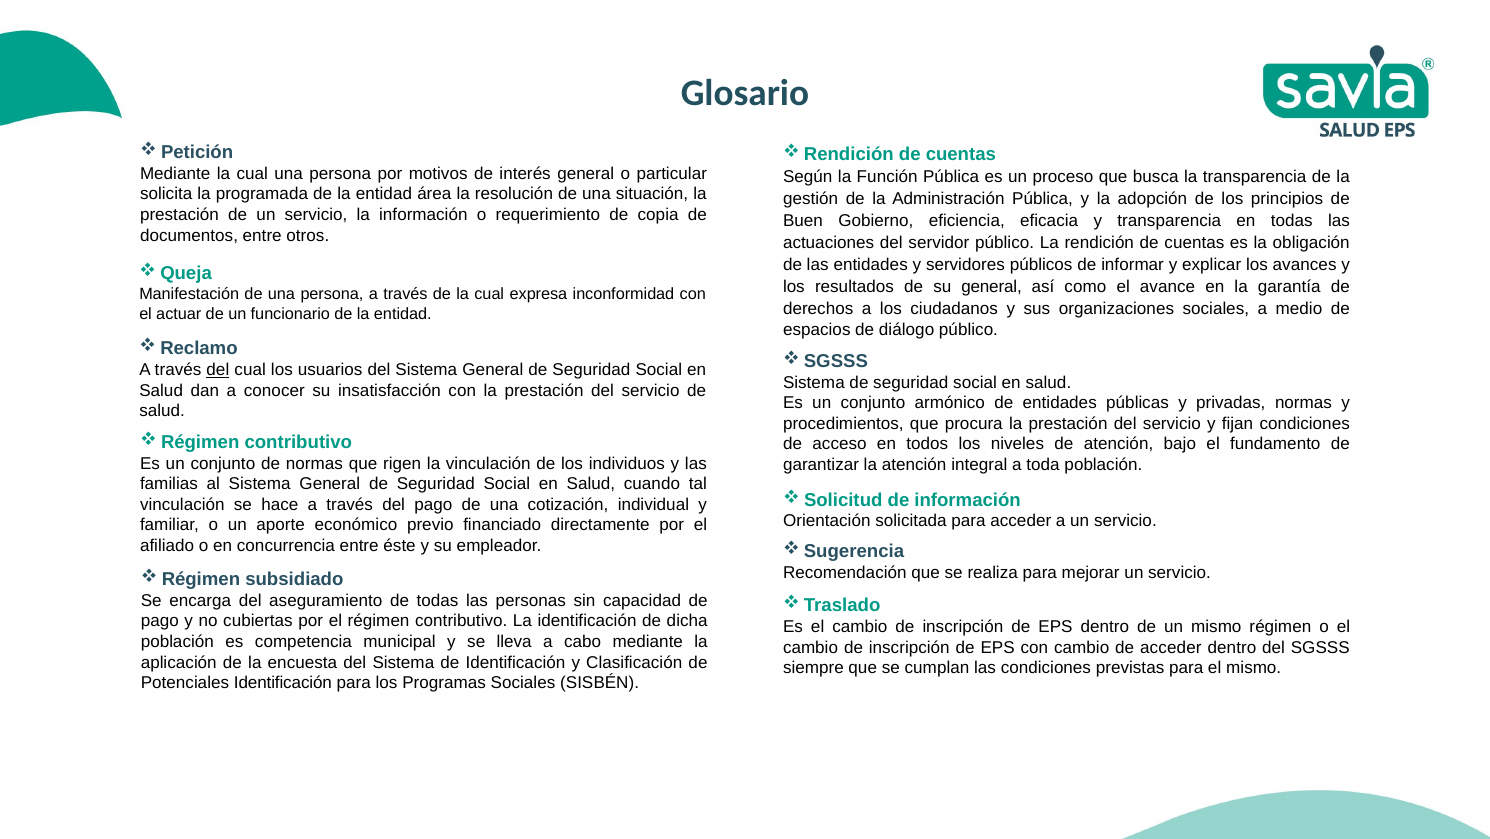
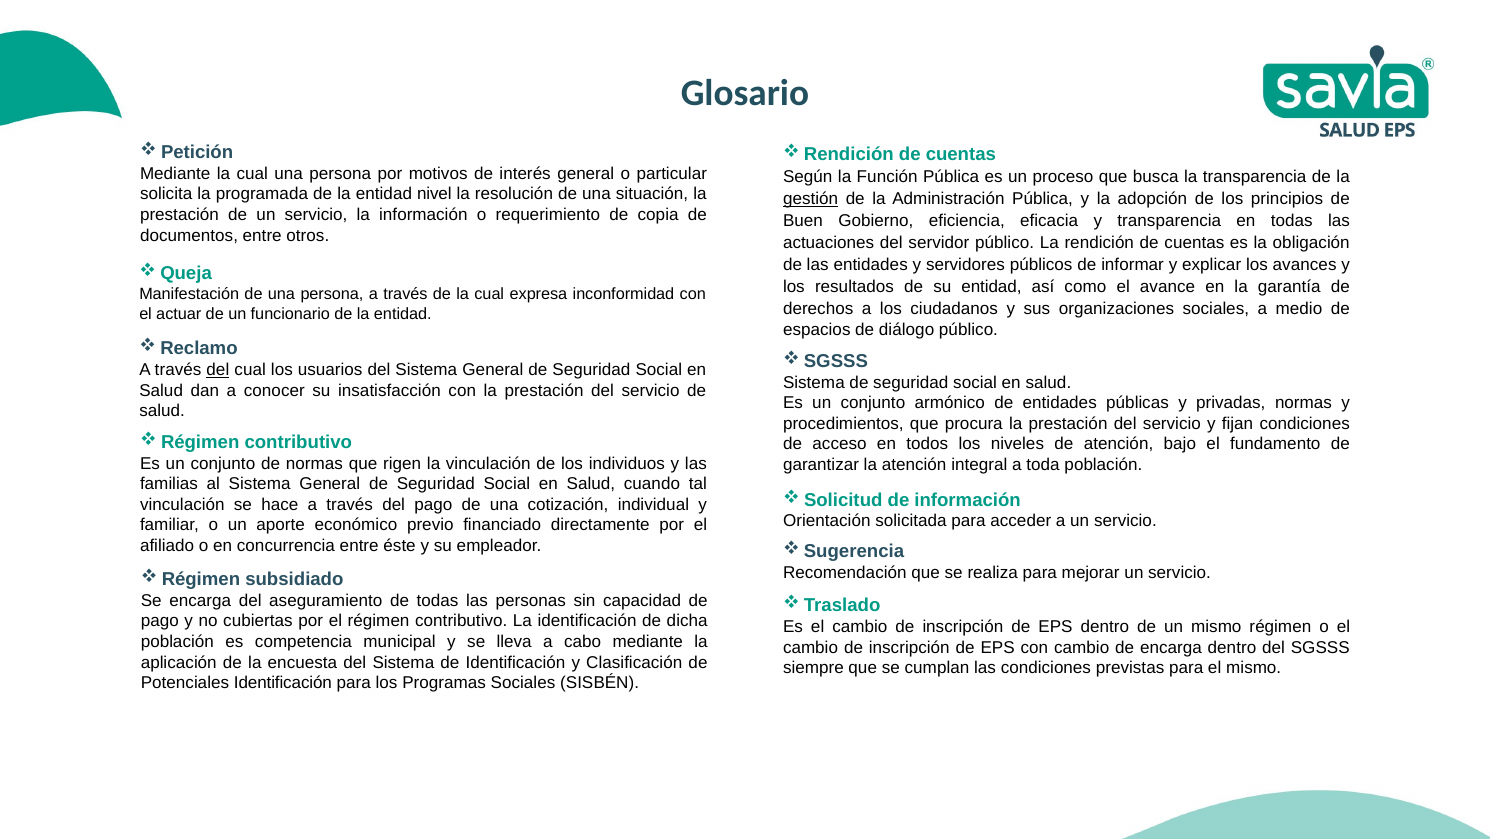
área: área -> nivel (434, 194)
gestión underline: none -> present (811, 199)
su general: general -> entidad (991, 286)
de acceder: acceder -> encarga (1171, 647)
